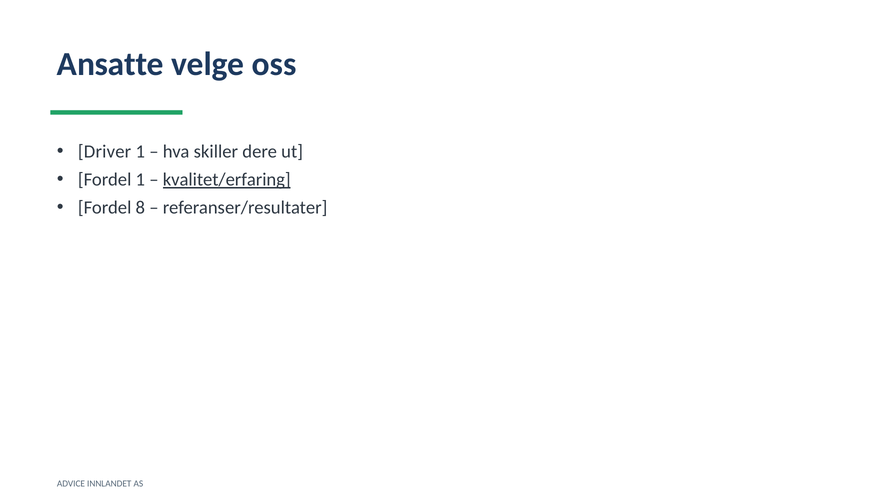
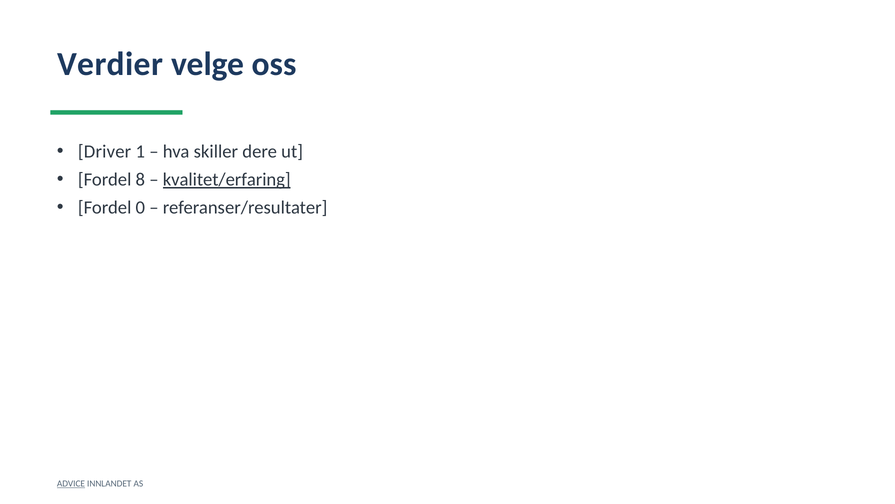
Ansatte: Ansatte -> Verdier (110, 64)
Fordel 1: 1 -> 8 (140, 180)
8: 8 -> 0 (140, 208)
ADVICE underline: none -> present (71, 483)
